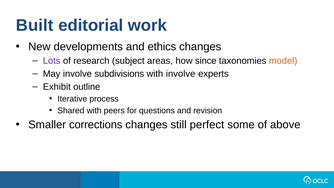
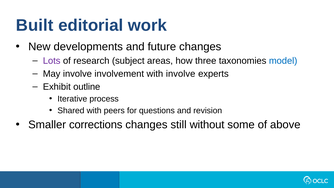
ethics: ethics -> future (162, 47)
since: since -> three (206, 61)
model colour: orange -> blue (283, 61)
subdivisions: subdivisions -> involvement (119, 74)
perfect: perfect -> without (207, 125)
